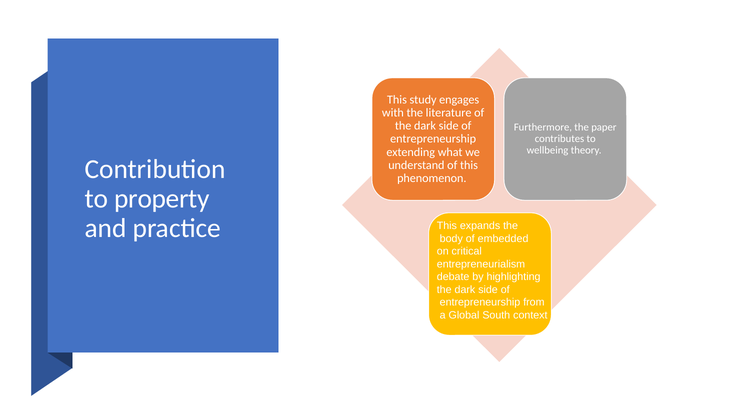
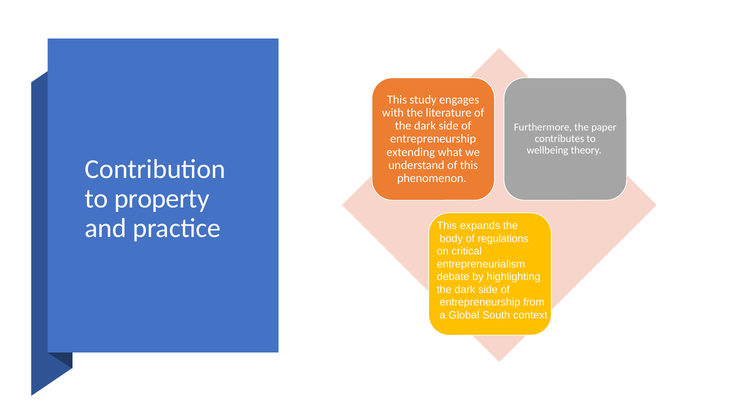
embedded: embedded -> regulations (503, 239)
